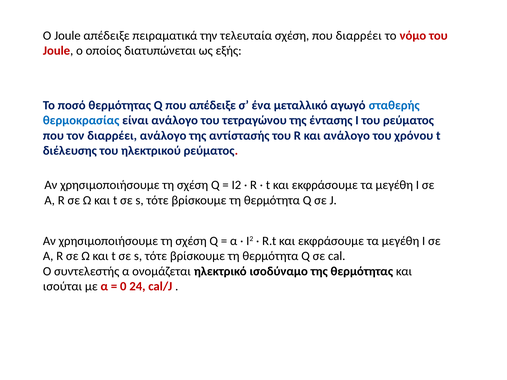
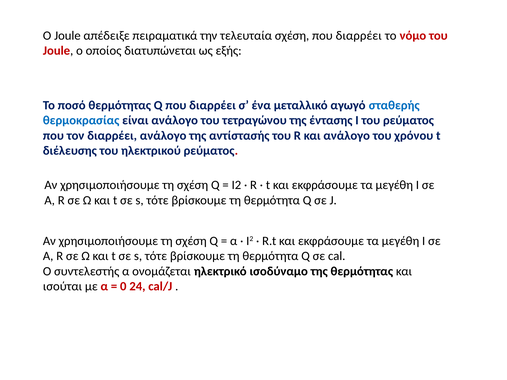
Q που απέδειξε: απέδειξε -> διαρρέει (213, 105)
